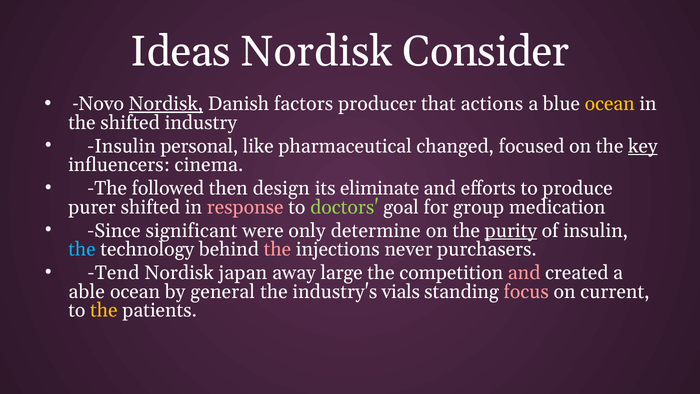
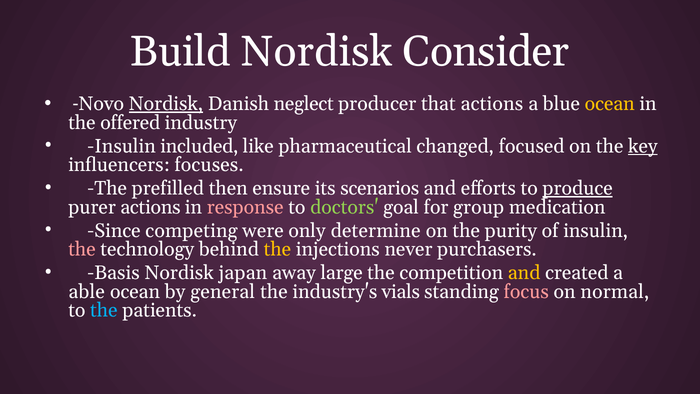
Ideas: Ideas -> Build (181, 52)
factors: factors -> neglect (304, 104)
the shifted: shifted -> offered (130, 123)
personal: personal -> included (199, 146)
cinema: cinema -> focuses (209, 165)
followed: followed -> prefilled (168, 188)
design: design -> ensure (281, 188)
eliminate: eliminate -> scenarios (380, 188)
produce underline: none -> present (578, 188)
purer shifted: shifted -> actions (150, 207)
significant: significant -> competing (191, 231)
purity underline: present -> none (511, 231)
the colour: light blue -> pink (82, 249)
the colour: pink -> yellow (277, 249)
Tend: Tend -> Basis (113, 273)
and colour: pink -> yellow (524, 273)
current: current -> normal (615, 291)
the colour: yellow -> light blue (104, 310)
